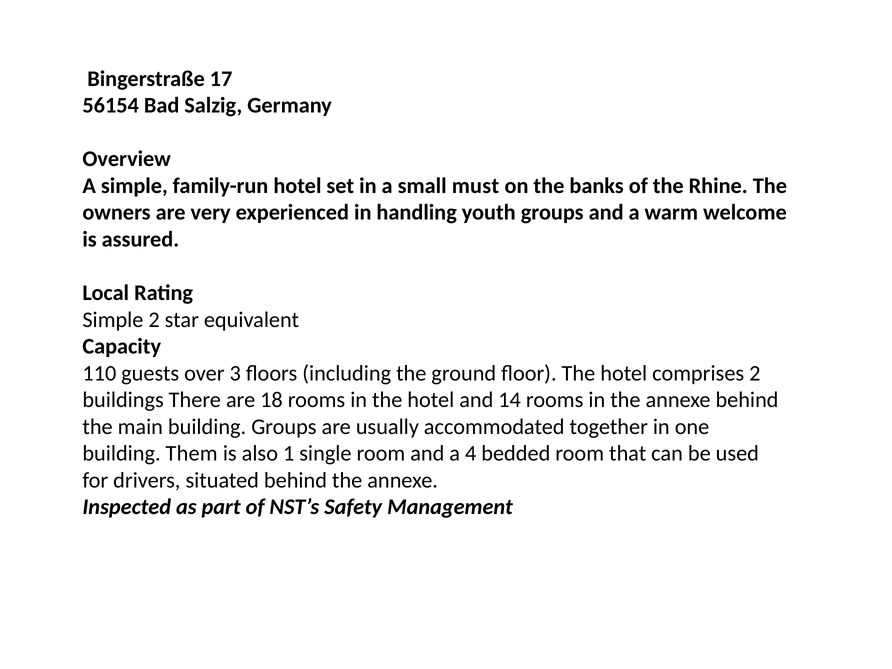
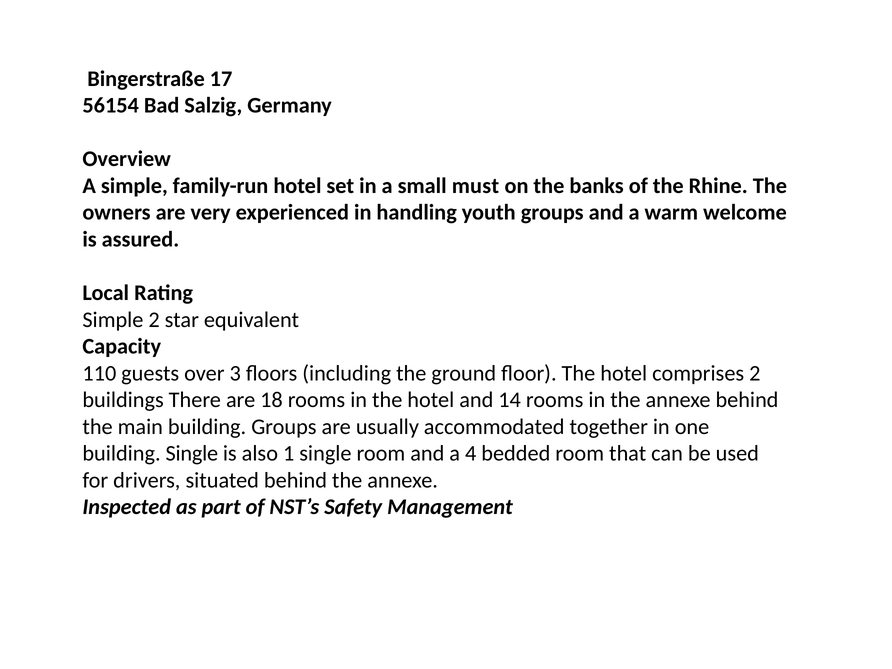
building Them: Them -> Single (192, 453)
